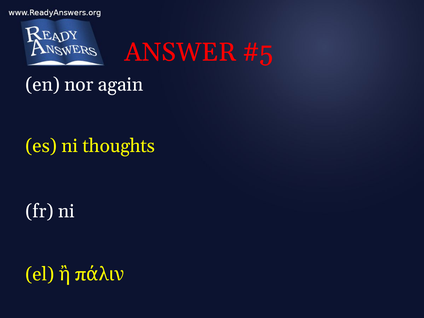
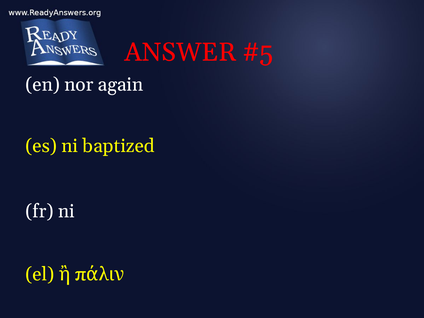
thoughts: thoughts -> baptized (119, 146)
